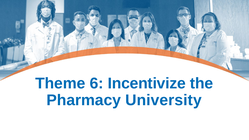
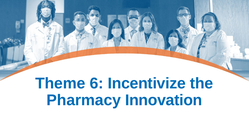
University: University -> Innovation (164, 100)
